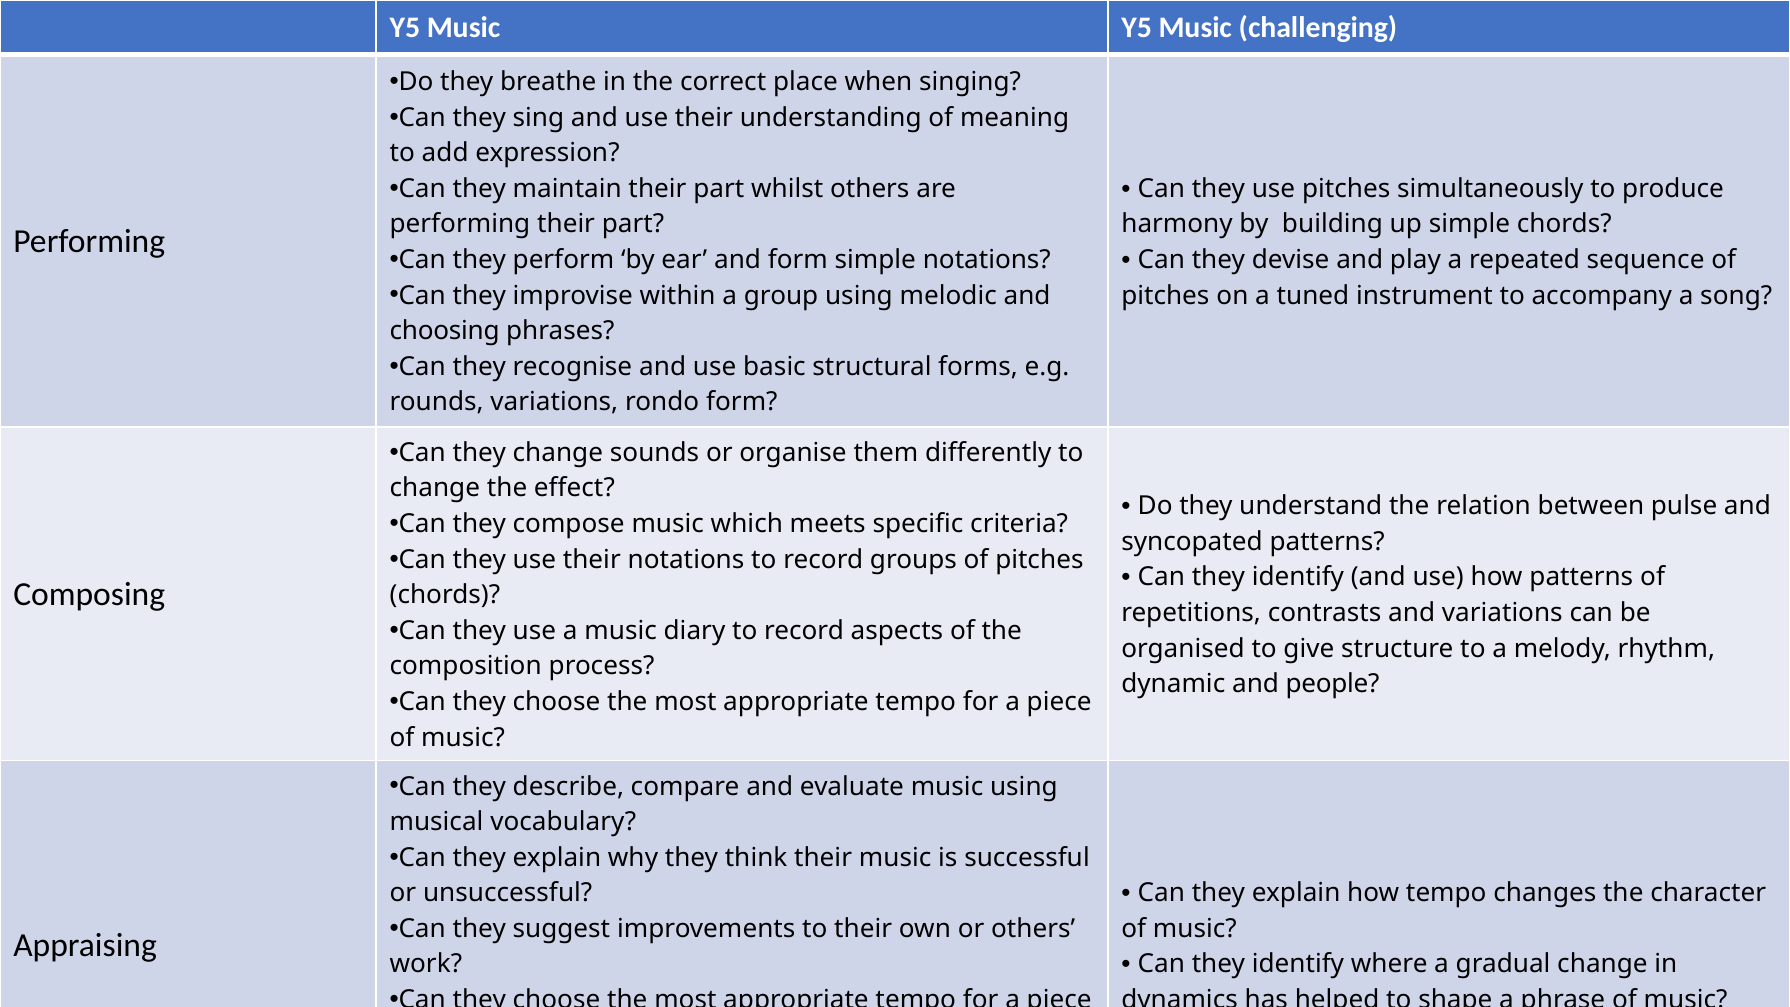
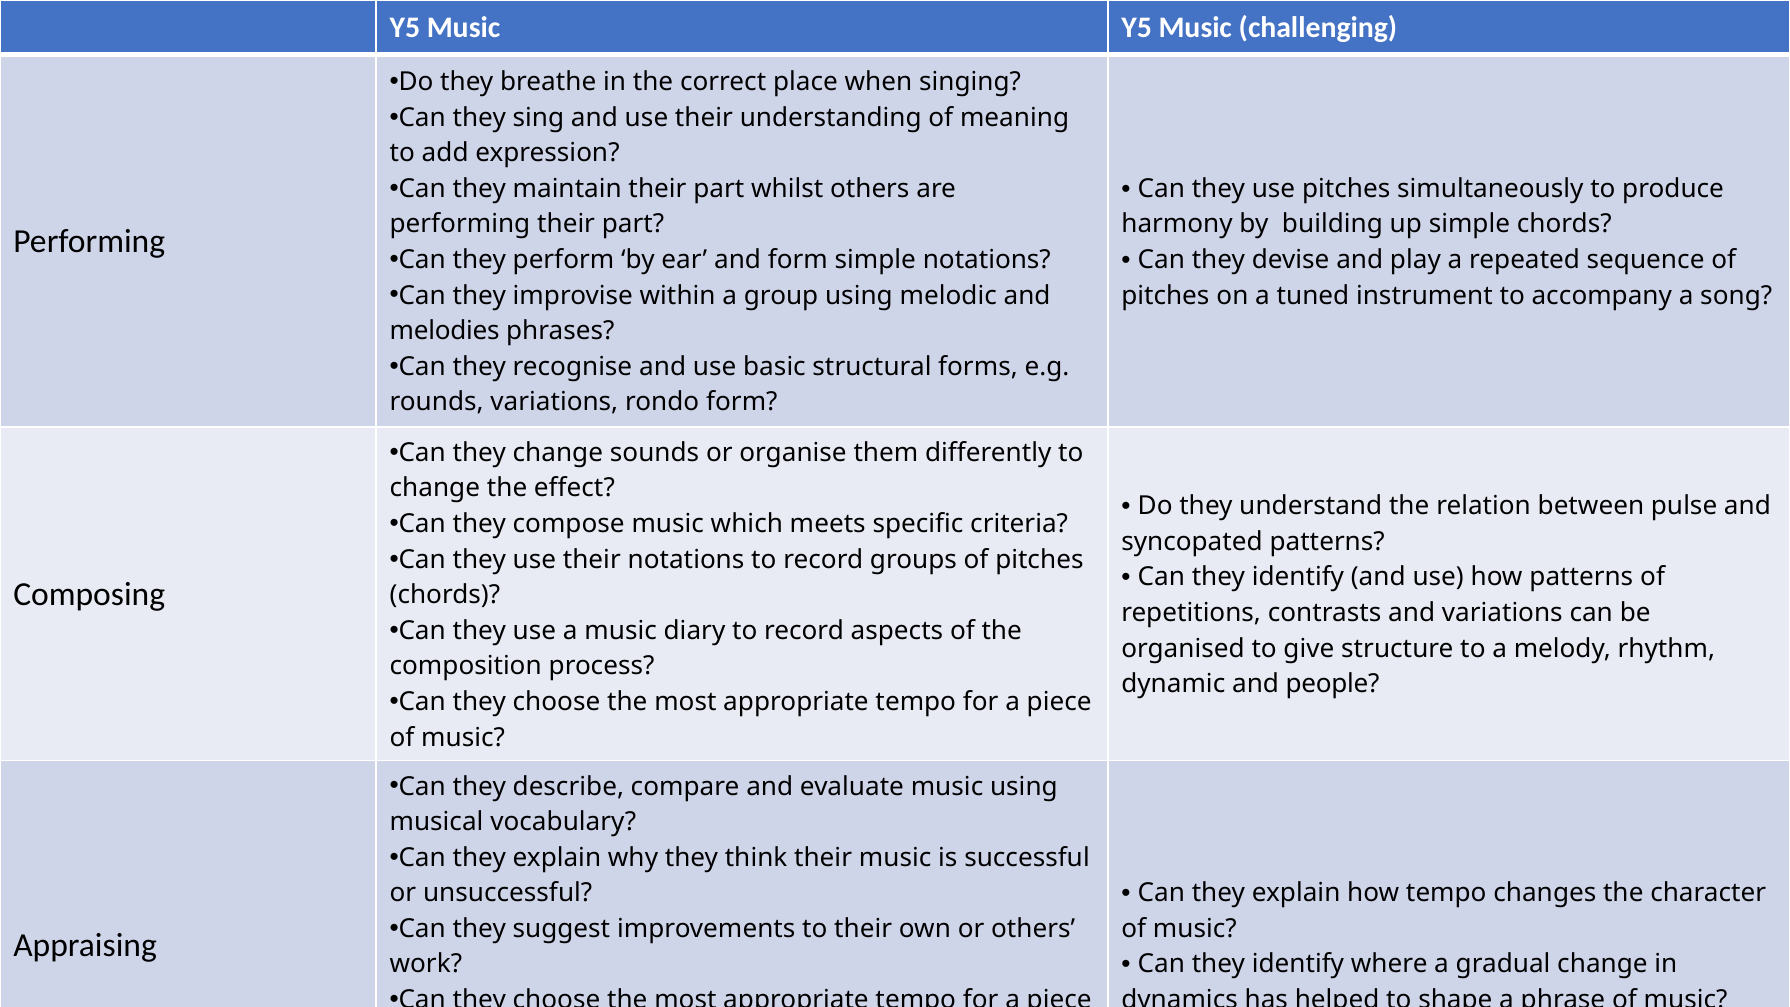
choosing: choosing -> melodies (445, 331)
